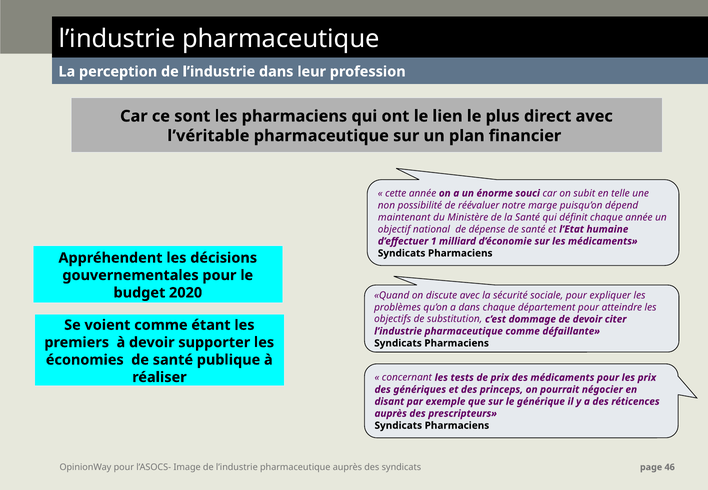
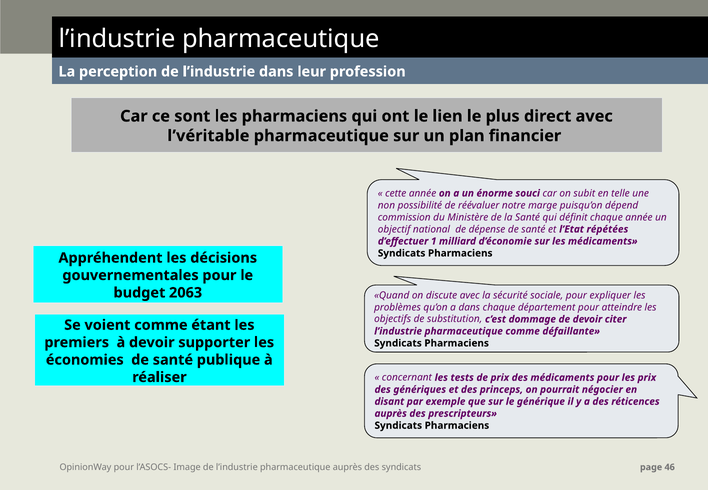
maintenant: maintenant -> commission (404, 217)
humaine: humaine -> répétées (607, 229)
2020: 2020 -> 2063 (186, 293)
